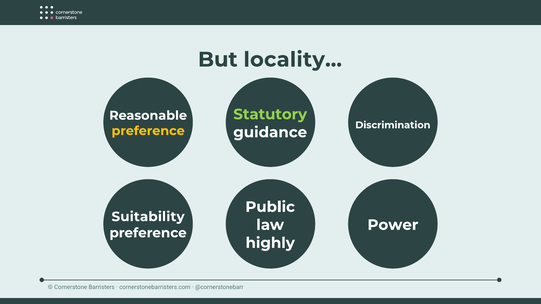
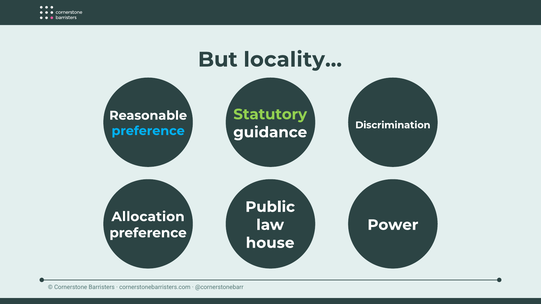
preference colour: yellow -> light blue (148, 131)
Suitability: Suitability -> Allocation (148, 217)
highly: highly -> house (270, 243)
